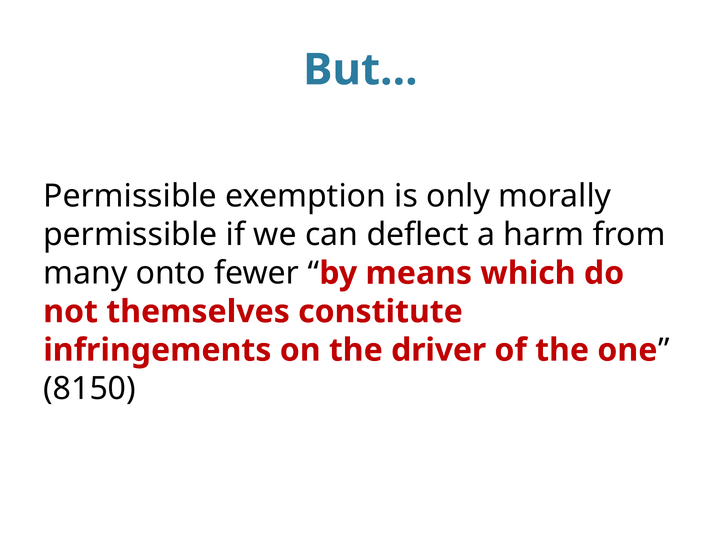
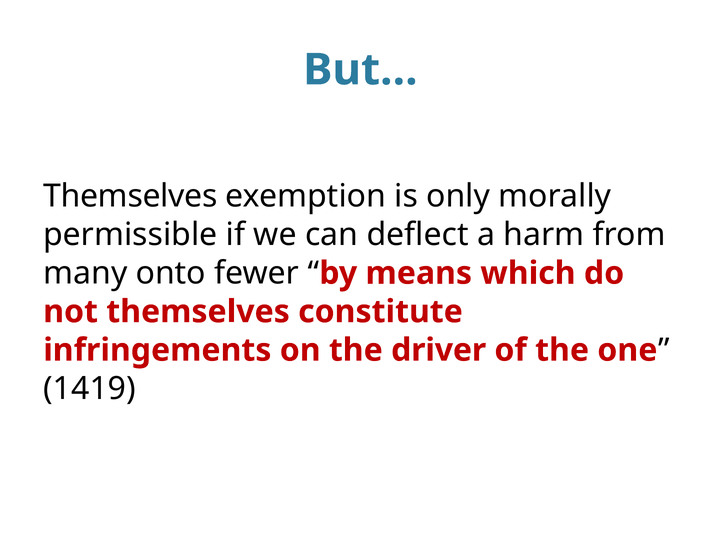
Permissible: Permissible -> Themselves (130, 196)
8150: 8150 -> 1419 (90, 388)
